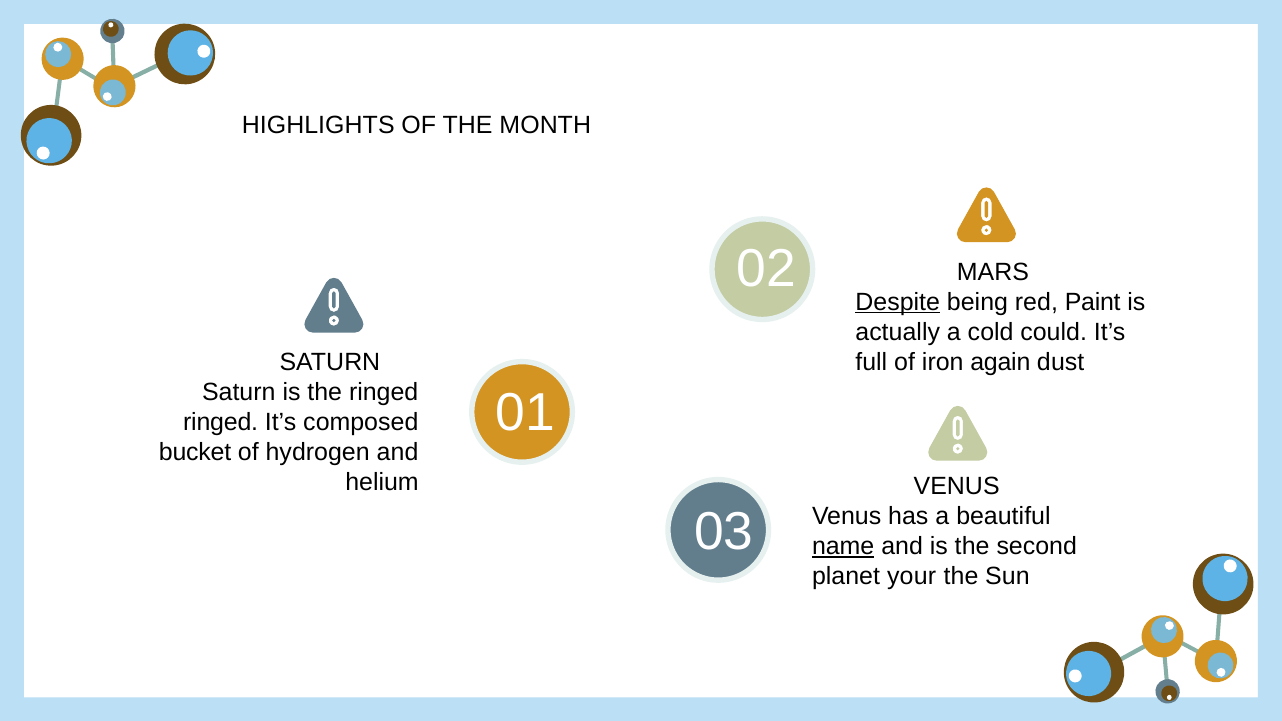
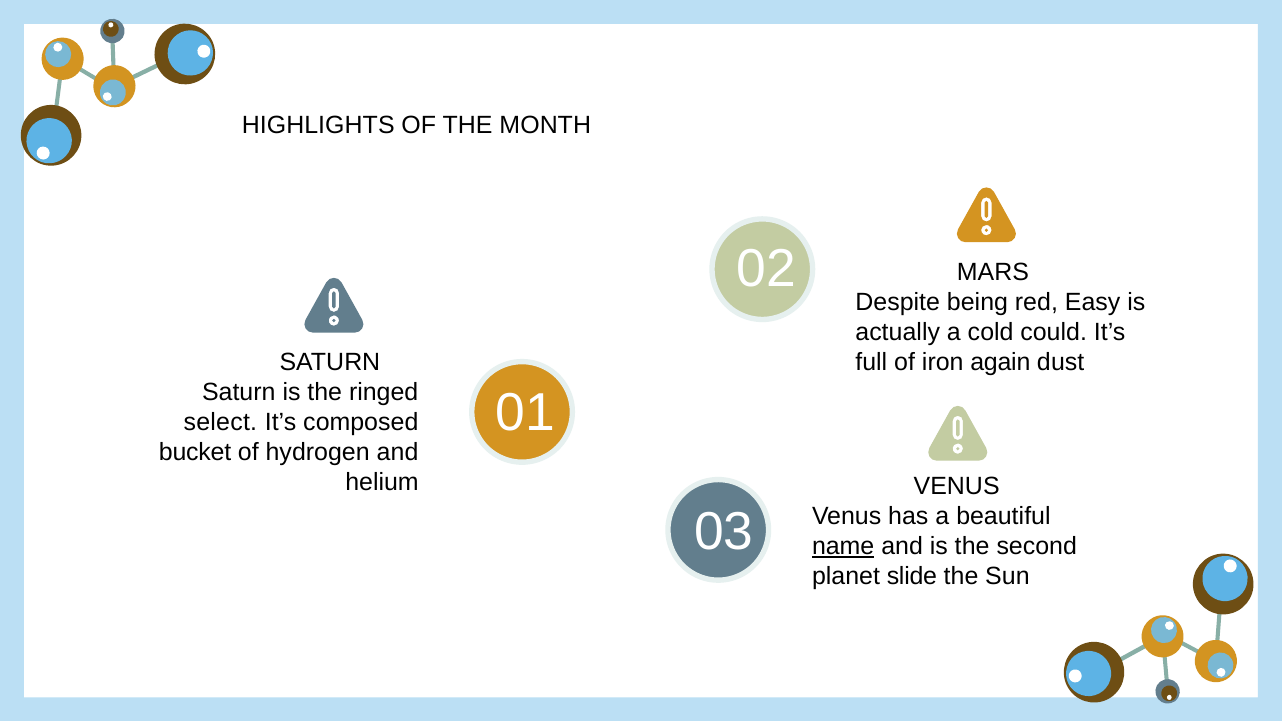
Despite underline: present -> none (898, 302)
Paint: Paint -> Easy (1093, 302)
ringed: ringed -> select (220, 422)
your: your -> slide (912, 576)
